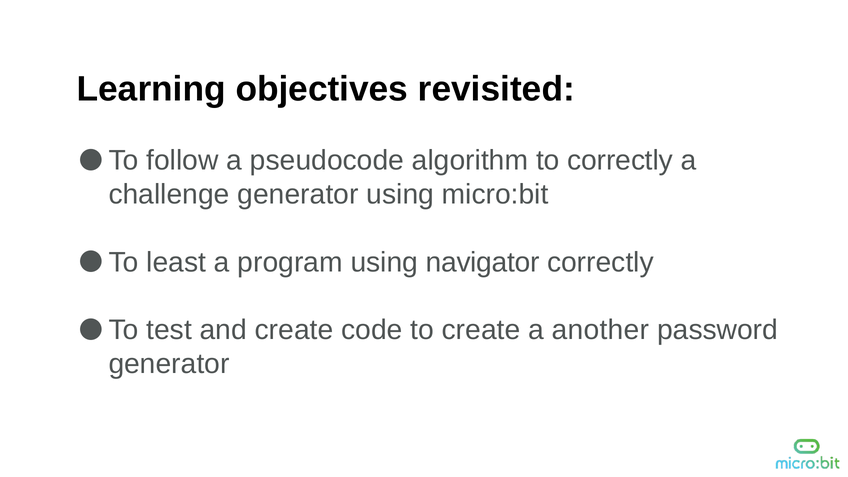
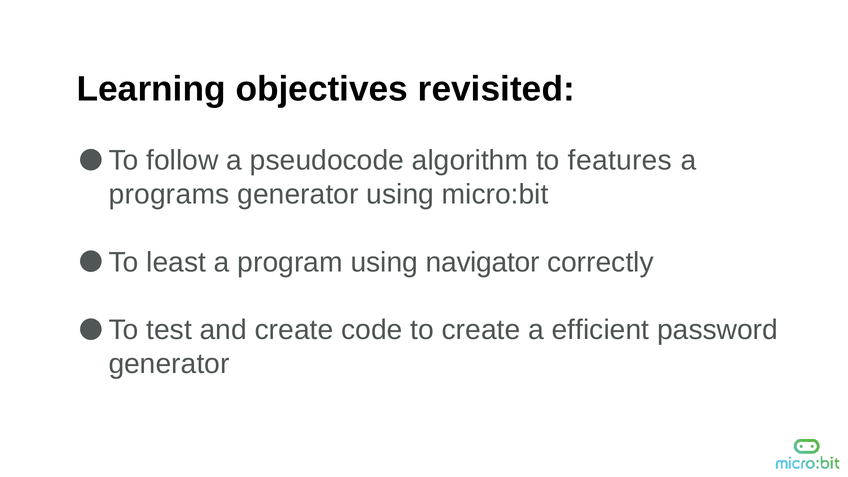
to correctly: correctly -> features (620, 160)
challenge: challenge -> programs (169, 194)
another: another -> efficient (600, 330)
